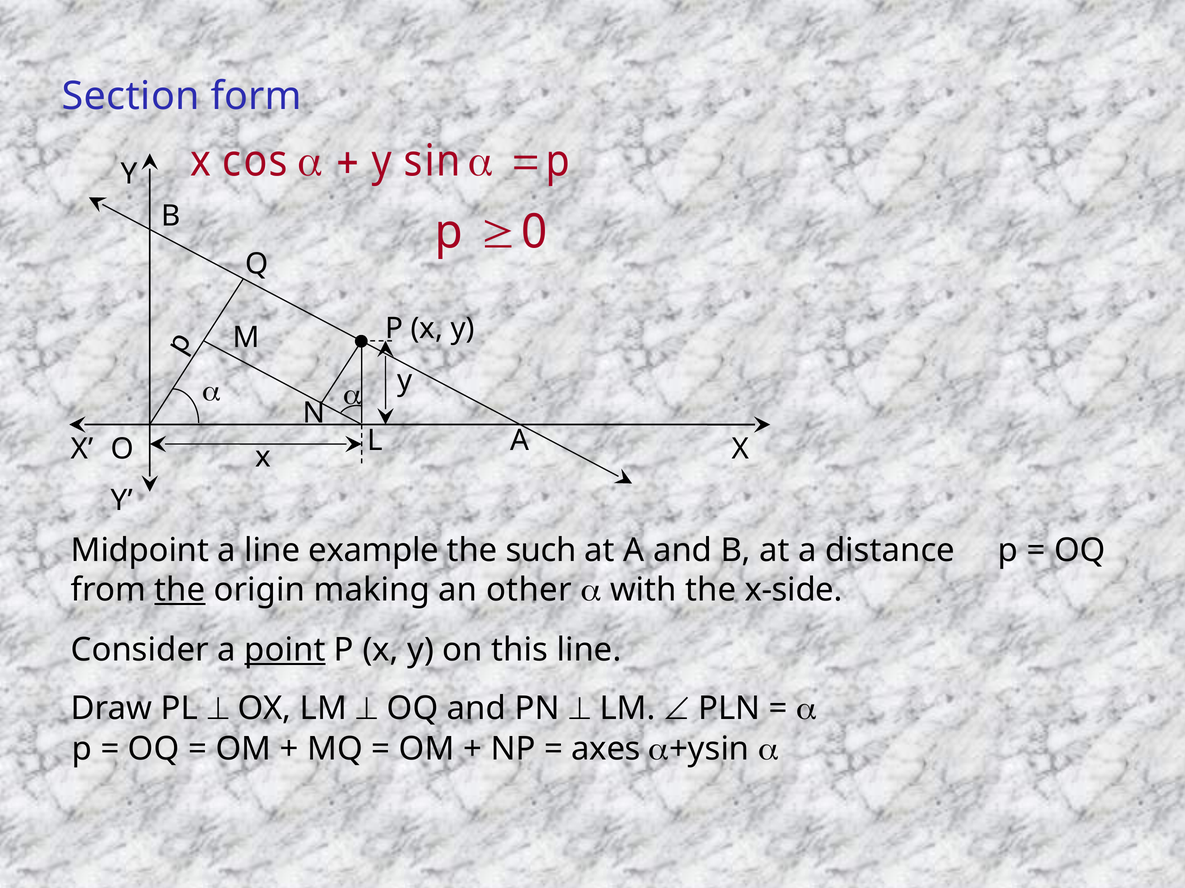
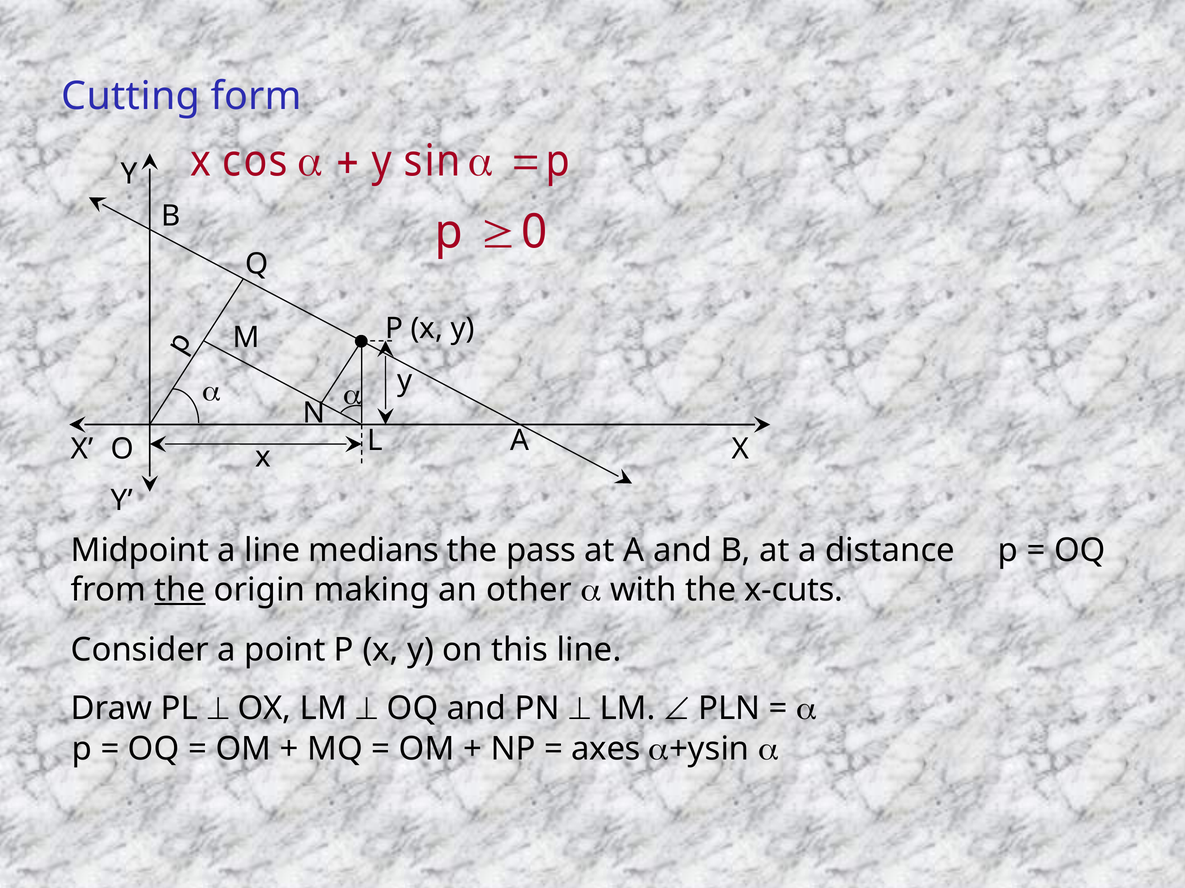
Section: Section -> Cutting (131, 97)
example: example -> medians (374, 551)
such: such -> pass (541, 551)
x-side: x-side -> x-cuts (794, 590)
point underline: present -> none (285, 650)
